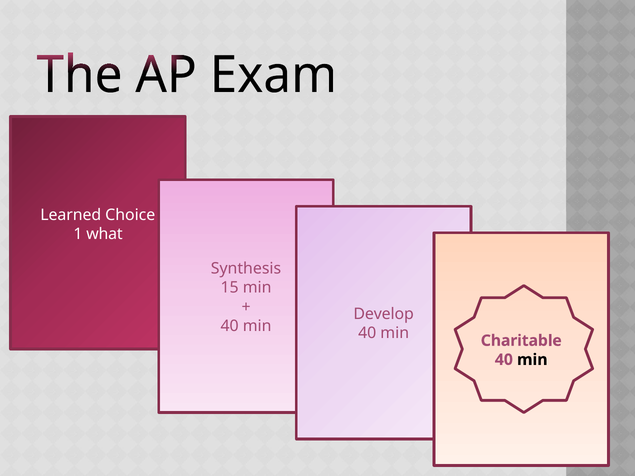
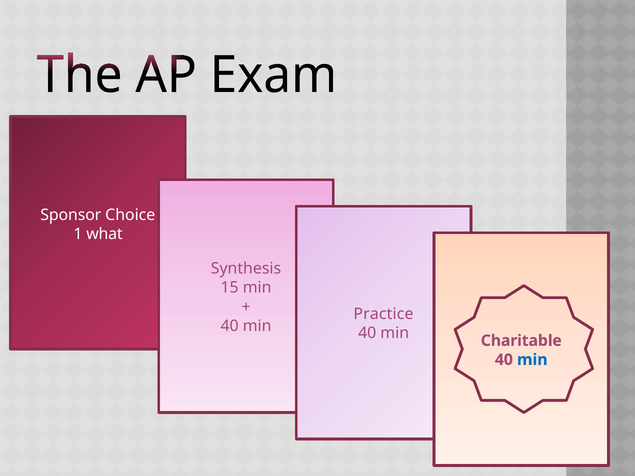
Learned: Learned -> Sponsor (71, 215)
Develop: Develop -> Practice (383, 314)
min colour: black -> blue (532, 360)
